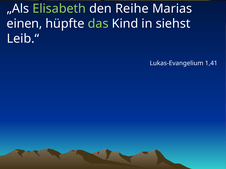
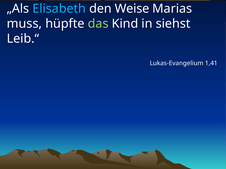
Elisabeth colour: light green -> light blue (59, 9)
Reihe: Reihe -> Weise (132, 9)
einen: einen -> muss (24, 24)
